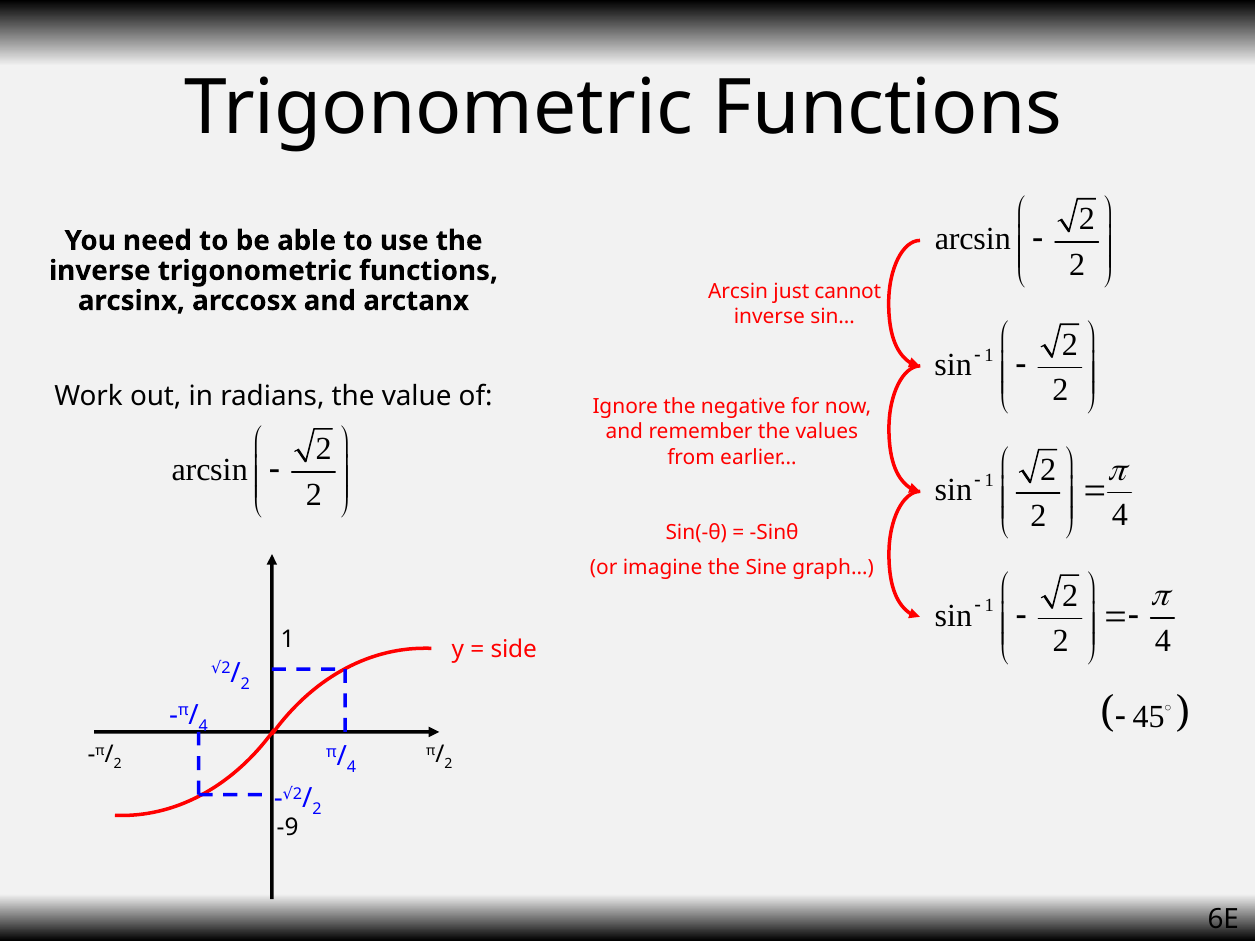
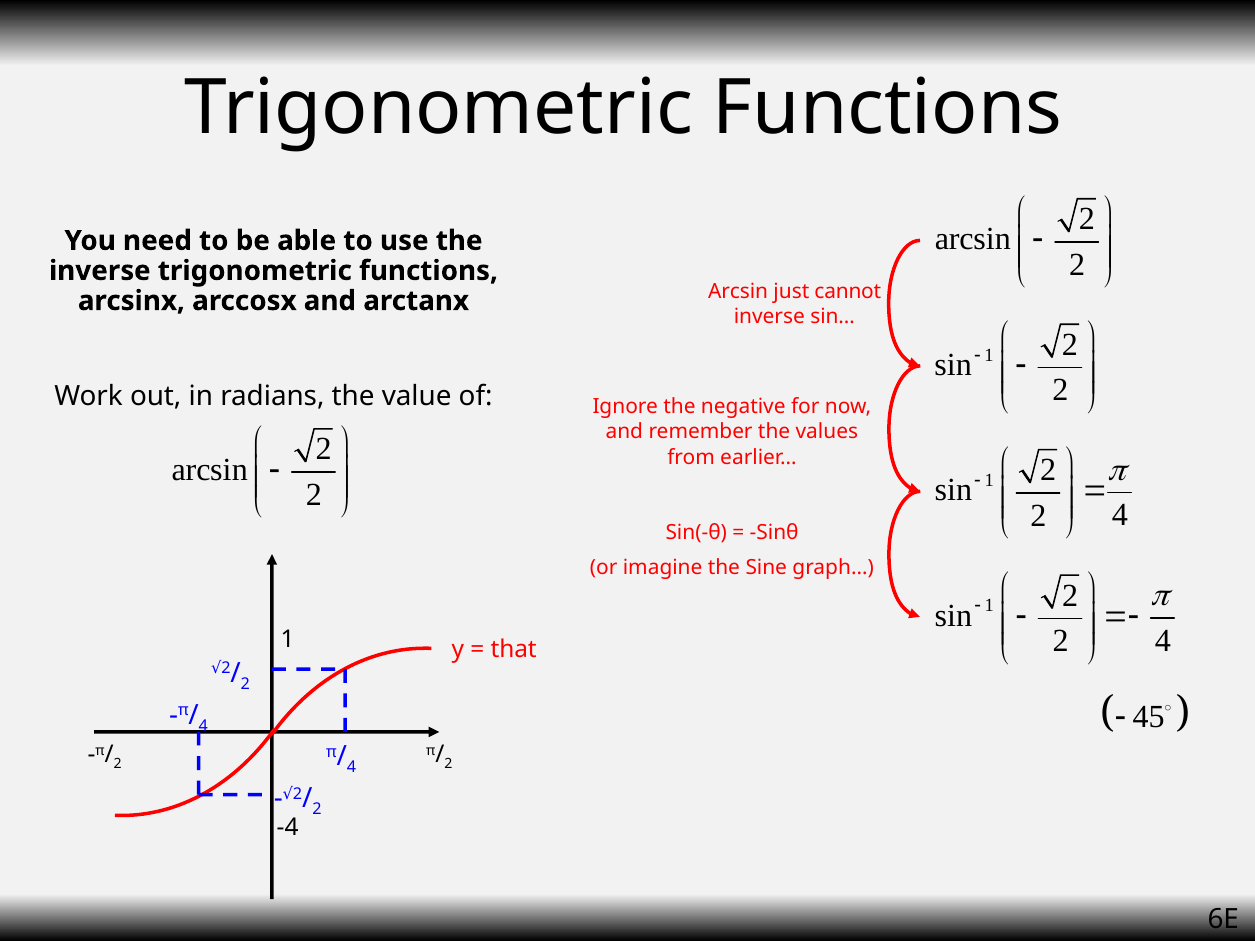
side: side -> that (514, 650)
-9: -9 -> -4 (288, 828)
